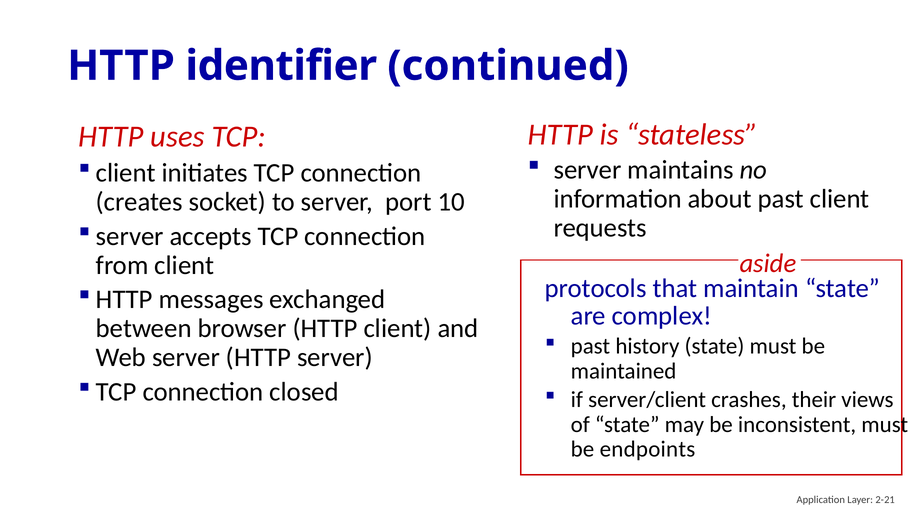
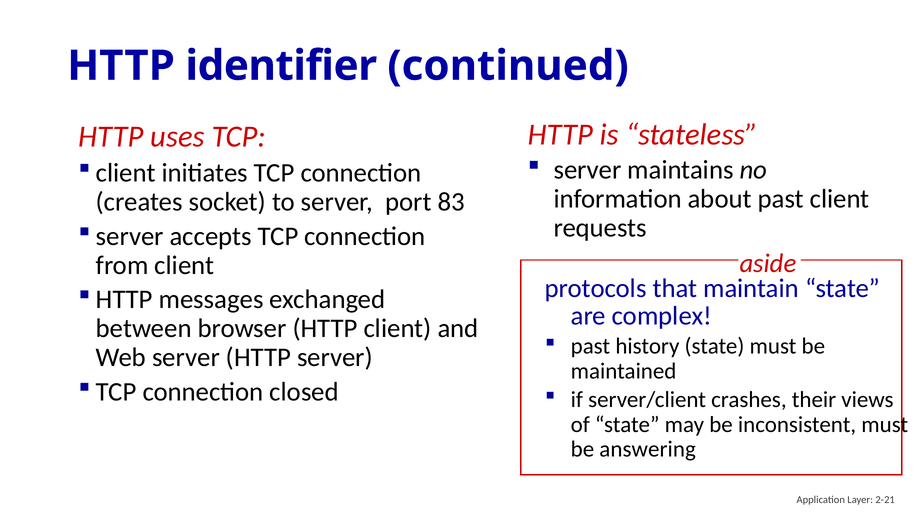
10: 10 -> 83 (451, 202)
endpoints: endpoints -> answering (648, 449)
